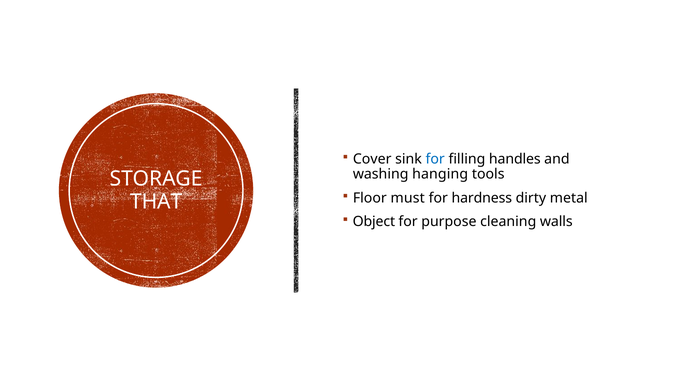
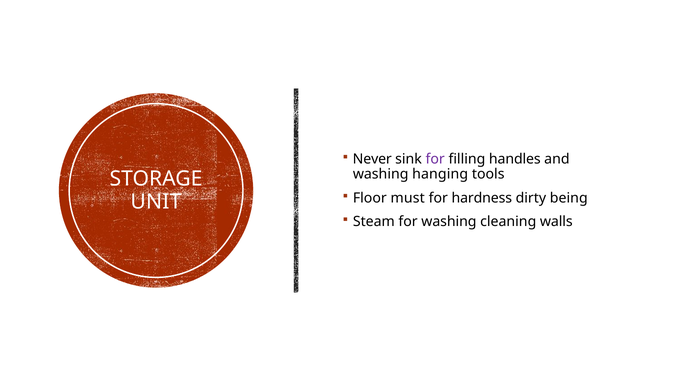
Cover: Cover -> Never (372, 159)
for colour: blue -> purple (435, 159)
metal: metal -> being (569, 198)
THAT: THAT -> UNIT (156, 202)
Object: Object -> Steam (374, 222)
for purpose: purpose -> washing (449, 222)
